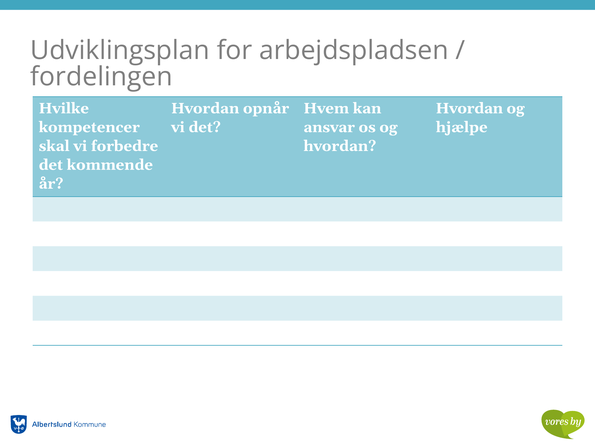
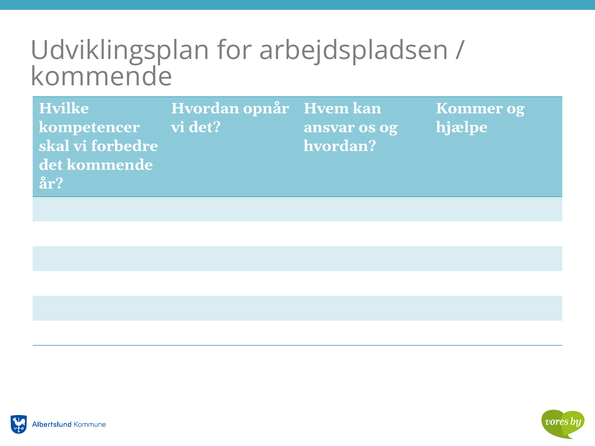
fordelingen: fordelingen -> kommende (101, 77)
Hvordan: Hvordan -> Kommer (469, 108)
